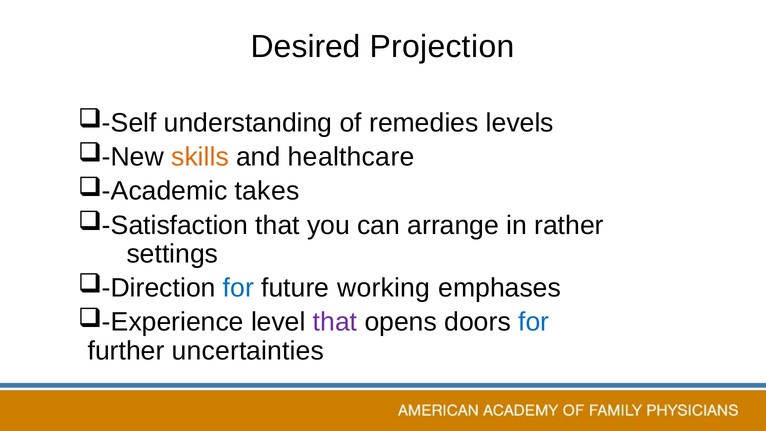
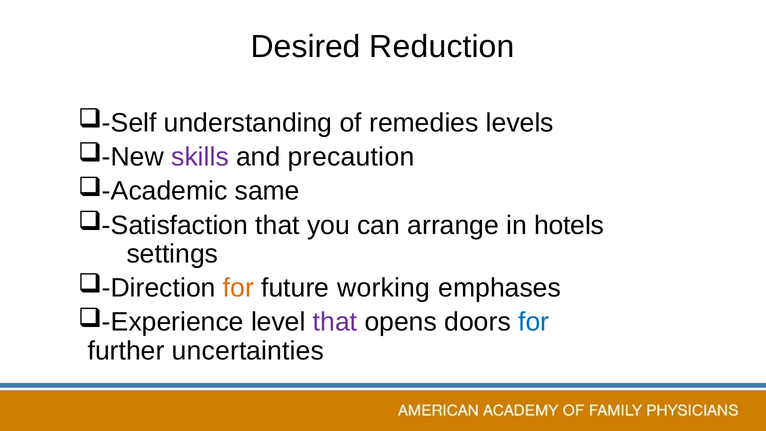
Projection: Projection -> Reduction (442, 47)
skills colour: orange -> purple (200, 157)
healthcare: healthcare -> precaution (351, 157)
takes: takes -> same (267, 191)
rather: rather -> hotels (569, 225)
for colour: blue -> orange (238, 288)
